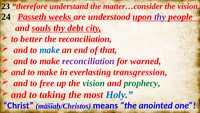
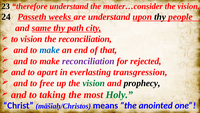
are understood: understood -> understand (109, 17)
thy colour: purple -> black (160, 17)
souls: souls -> same (41, 28)
debt: debt -> path (76, 28)
to better: better -> vision (31, 39)
warned: warned -> rejected (146, 61)
make: make -> apart (47, 72)
prophecy colour: green -> black (142, 83)
Holy colour: blue -> green (119, 94)
